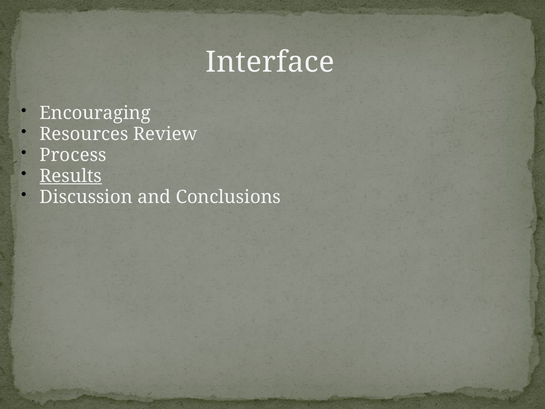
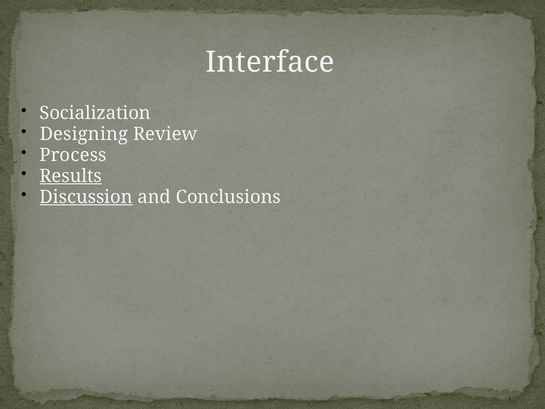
Encouraging: Encouraging -> Socialization (95, 113)
Resources: Resources -> Designing (84, 134)
Discussion underline: none -> present (86, 197)
